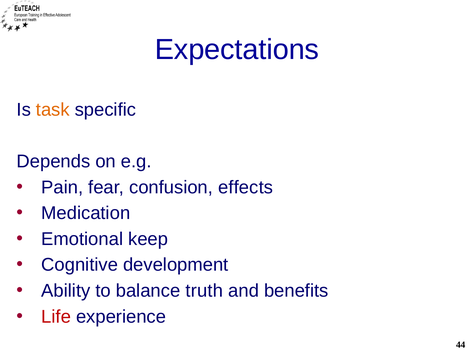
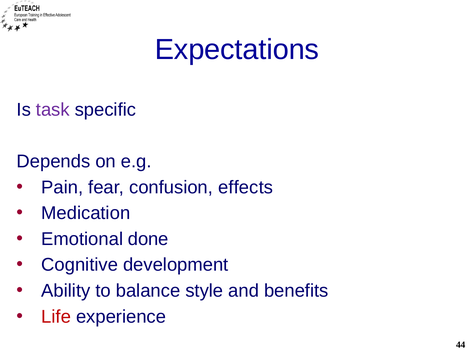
task colour: orange -> purple (53, 110)
keep: keep -> done (148, 239)
truth: truth -> style (204, 290)
